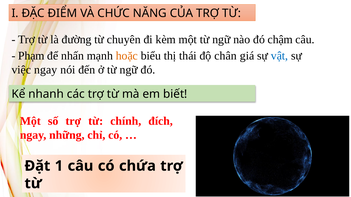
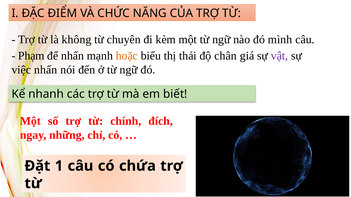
đường: đường -> không (77, 40)
chậm: chậm -> mình (280, 40)
vật colour: blue -> purple (280, 56)
việc ngay: ngay -> nhấn (46, 70)
